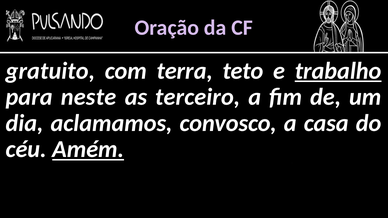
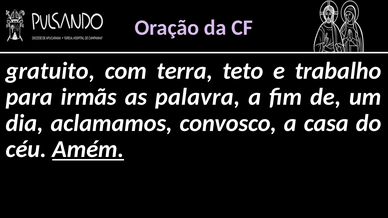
trabalho underline: present -> none (338, 71)
neste: neste -> irmãs (89, 97)
terceiro: terceiro -> palavra (198, 97)
